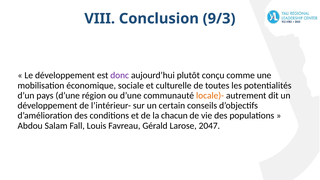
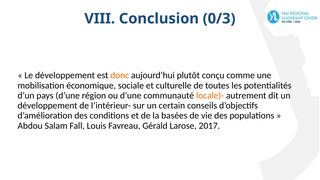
9/3: 9/3 -> 0/3 (219, 19)
donc colour: purple -> orange (120, 75)
chacun: chacun -> basées (174, 116)
2047: 2047 -> 2017 (209, 126)
